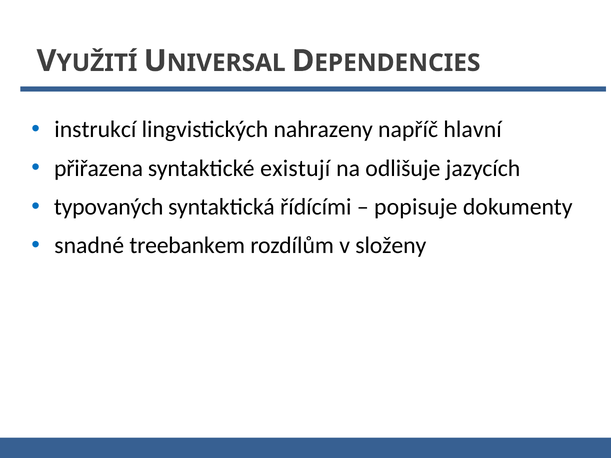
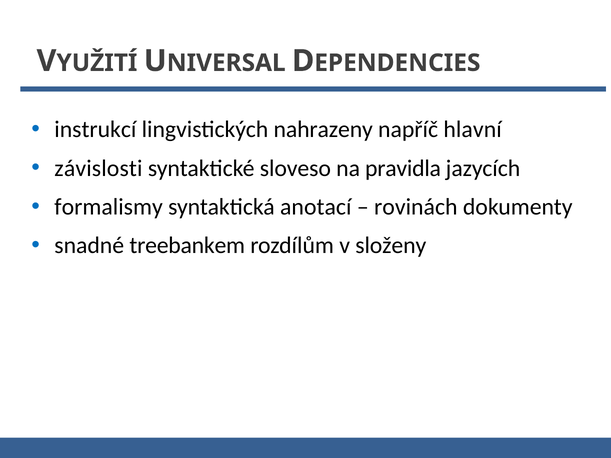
přiřazena: přiřazena -> závislosti (98, 168)
existují: existují -> sloveso (295, 168)
odlišuje: odlišuje -> pravidla (403, 168)
typovaných: typovaných -> formalismy (109, 207)
řídícími: řídícími -> anotací (316, 207)
popisuje: popisuje -> rovinách (416, 207)
